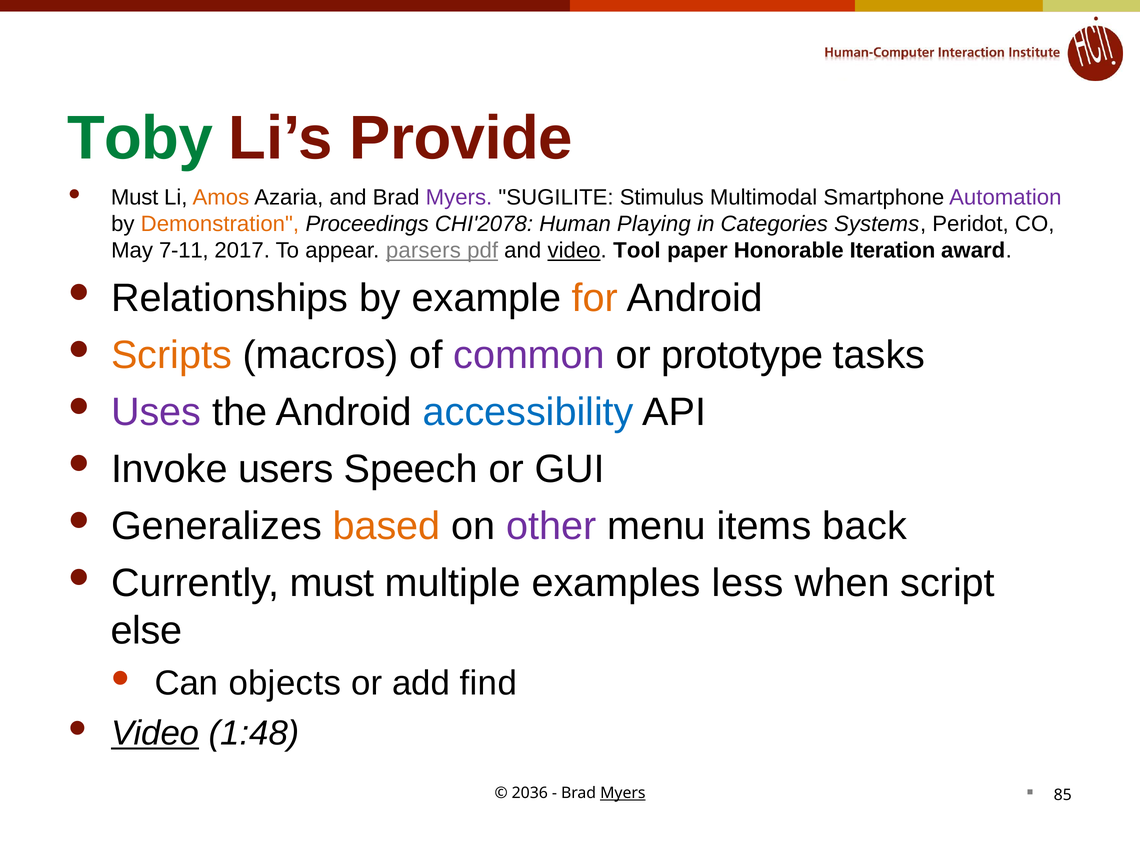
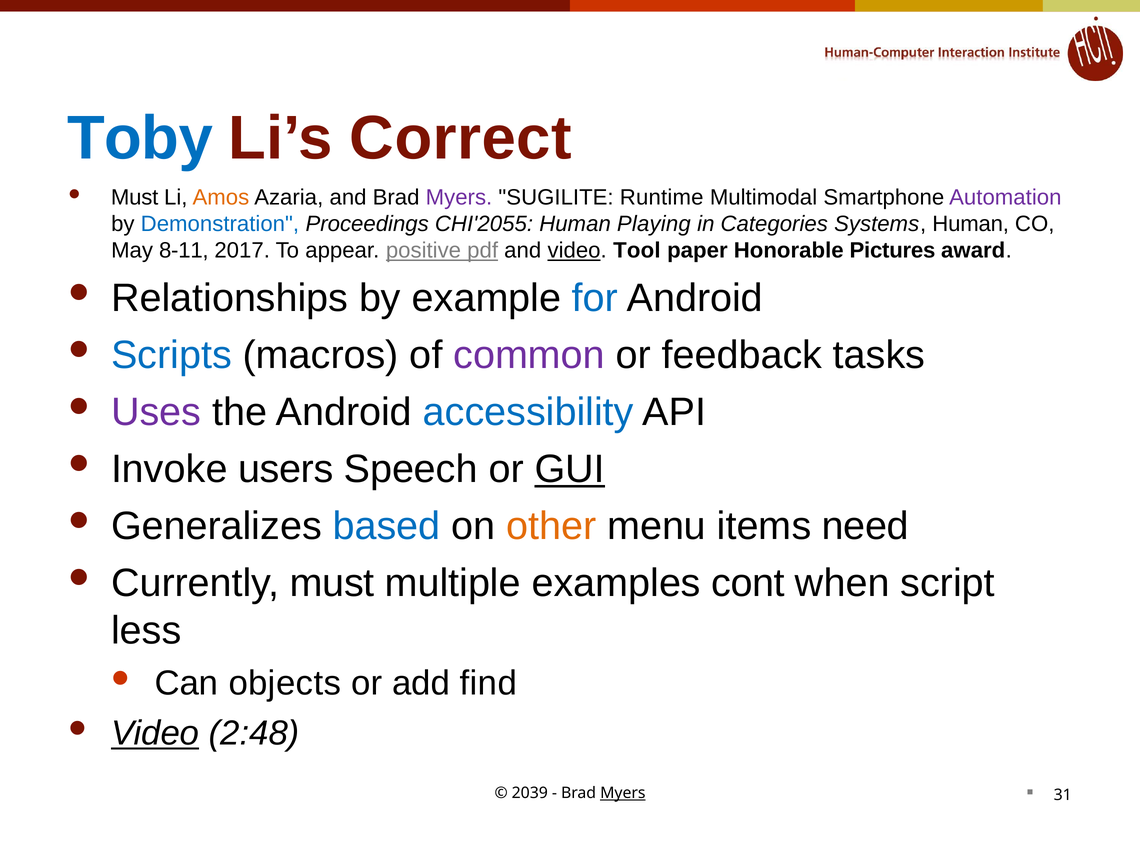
Toby colour: green -> blue (140, 138)
Provide: Provide -> Correct (461, 138)
Stimulus: Stimulus -> Runtime (662, 197)
Demonstration colour: orange -> blue (220, 224)
CHI'2078: CHI'2078 -> CHI'2055 (484, 224)
Systems Peridot: Peridot -> Human (971, 224)
7-11: 7-11 -> 8-11 (184, 251)
parsers: parsers -> positive (423, 251)
Iteration: Iteration -> Pictures (892, 251)
for colour: orange -> blue (595, 298)
Scripts colour: orange -> blue (172, 355)
prototype: prototype -> feedback (742, 355)
GUI underline: none -> present (570, 469)
based colour: orange -> blue (387, 526)
other colour: purple -> orange (551, 526)
back: back -> need (865, 526)
less: less -> cont (748, 583)
else: else -> less (146, 631)
1:48: 1:48 -> 2:48 (254, 733)
2036: 2036 -> 2039 (530, 793)
85: 85 -> 31 (1063, 795)
